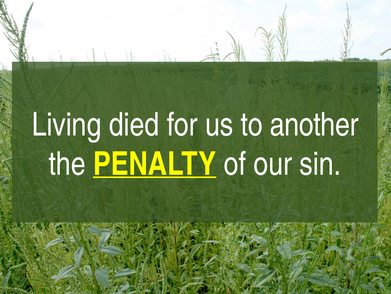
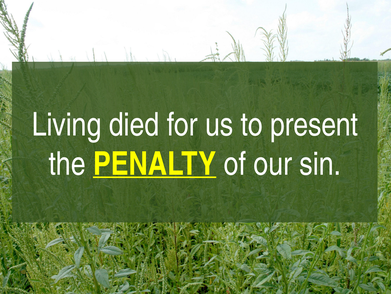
another: another -> present (314, 124)
